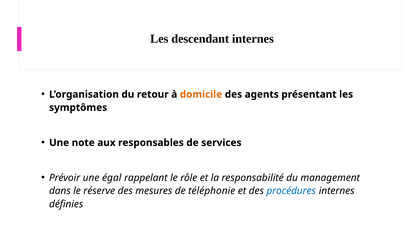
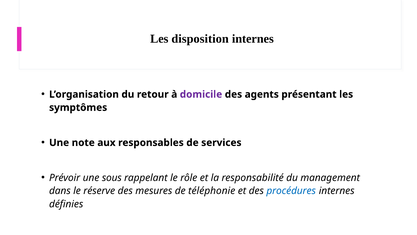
descendant: descendant -> disposition (200, 39)
domicile colour: orange -> purple (201, 94)
égal: égal -> sous (112, 177)
